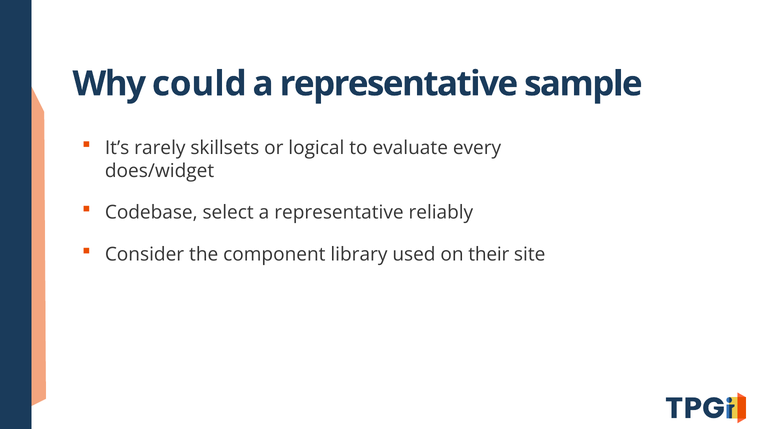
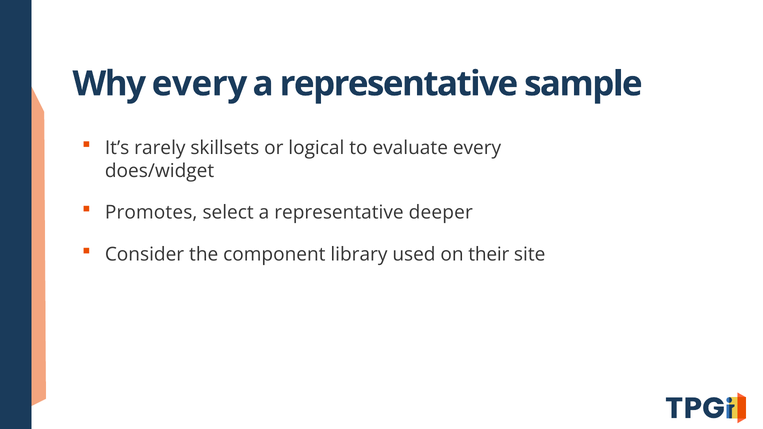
Why could: could -> every (199, 84)
Codebase: Codebase -> Promotes (151, 213)
reliably: reliably -> deeper (441, 213)
